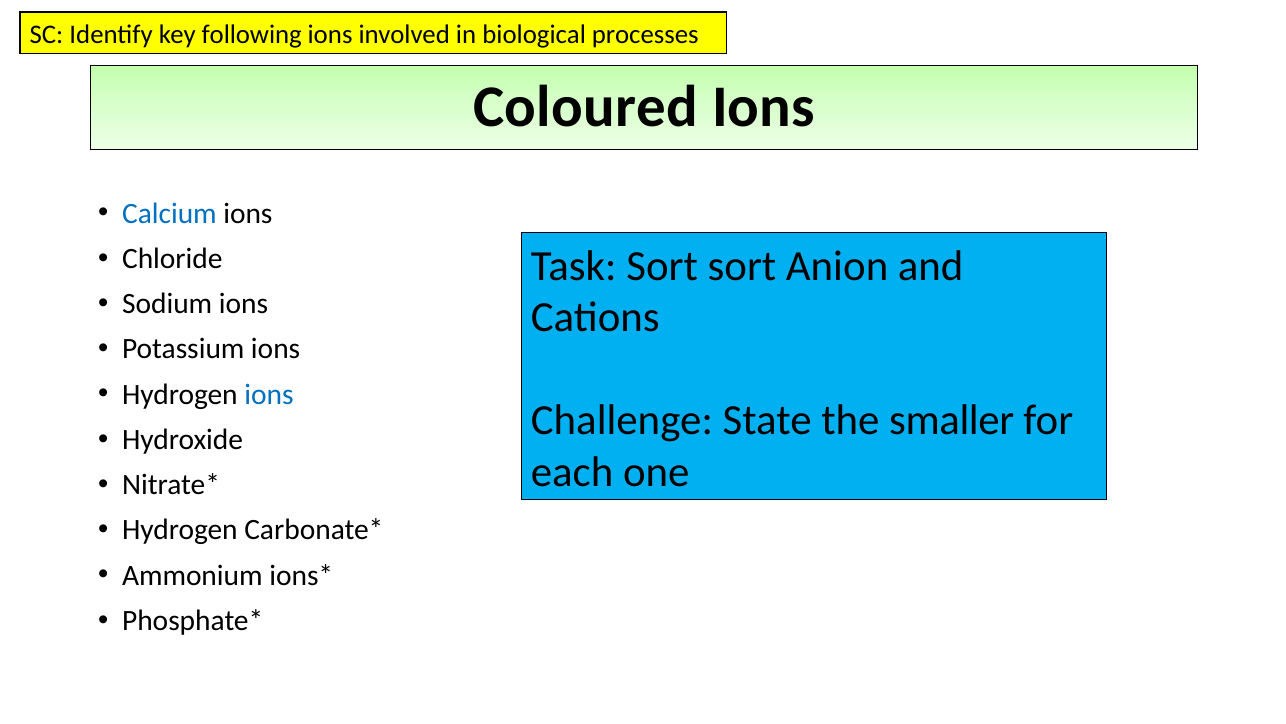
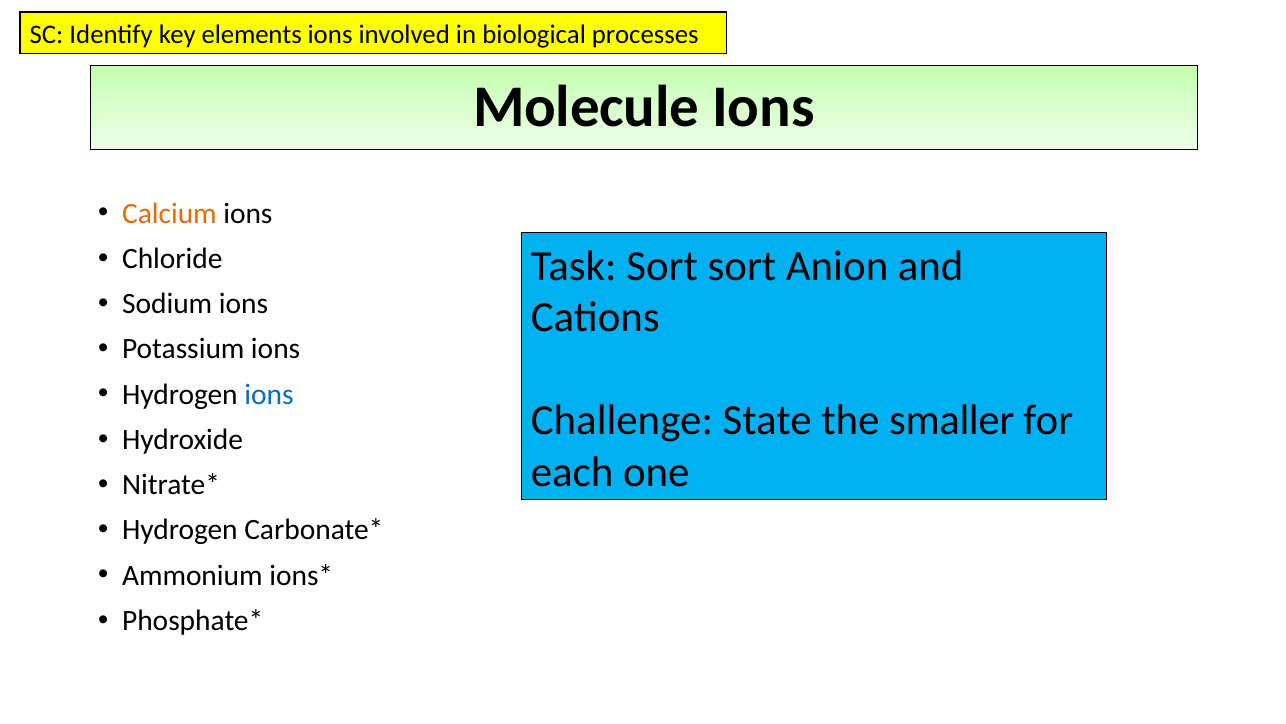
following: following -> elements (252, 35)
Coloured: Coloured -> Molecule (586, 107)
Calcium colour: blue -> orange (169, 213)
